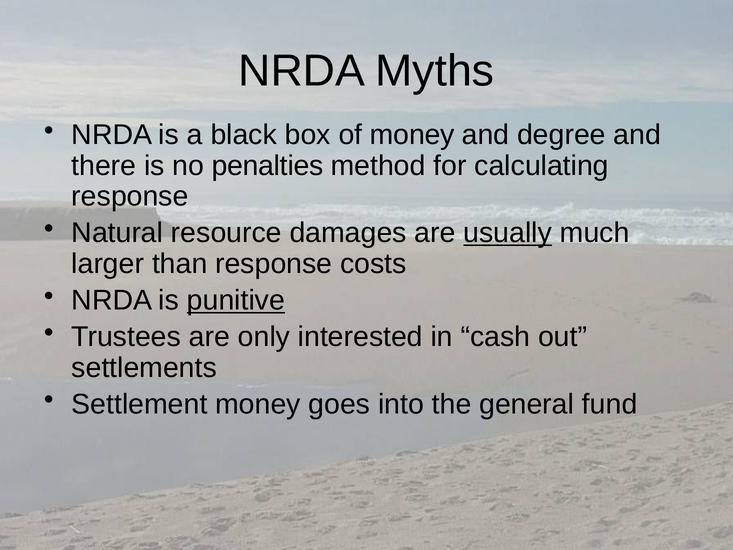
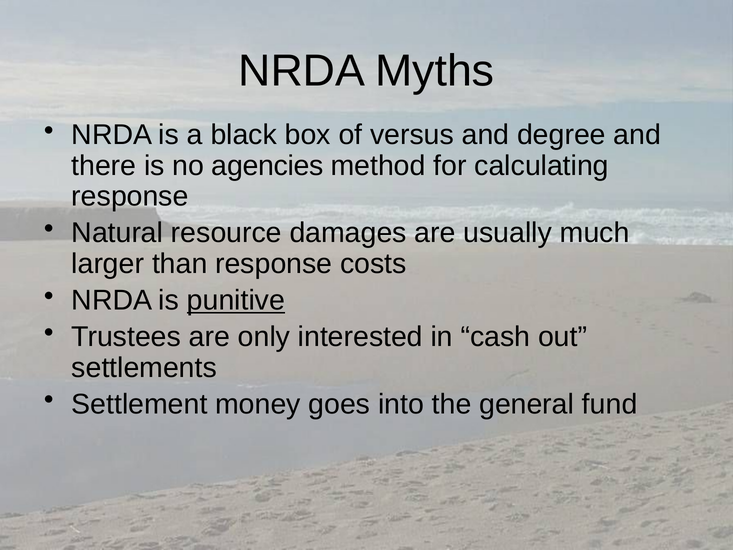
of money: money -> versus (412, 135)
penalties: penalties -> agencies (268, 166)
usually underline: present -> none (508, 233)
